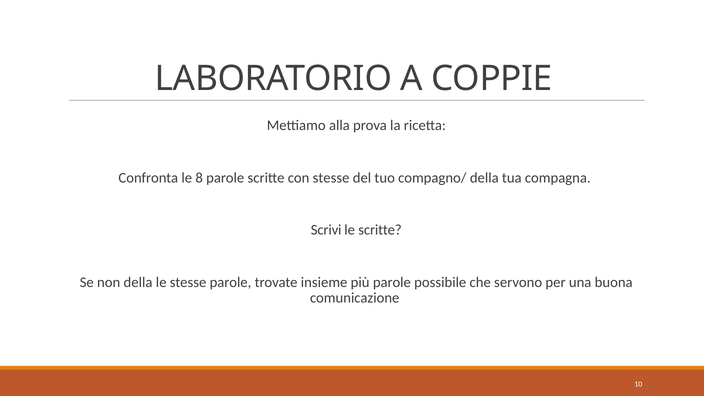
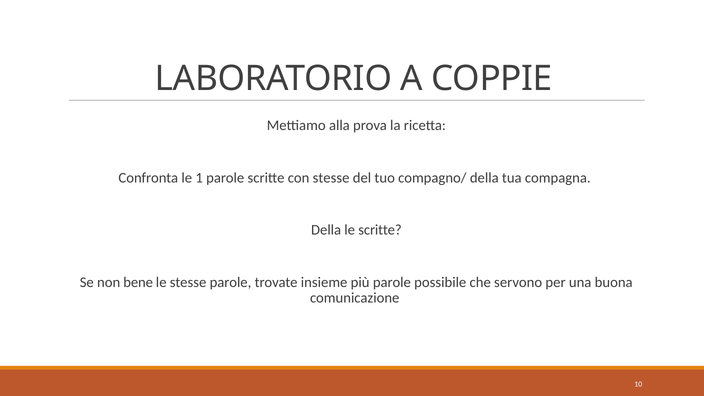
8: 8 -> 1 (199, 178)
Scrivi: Scrivi -> Della (326, 230)
non della: della -> bene (138, 282)
